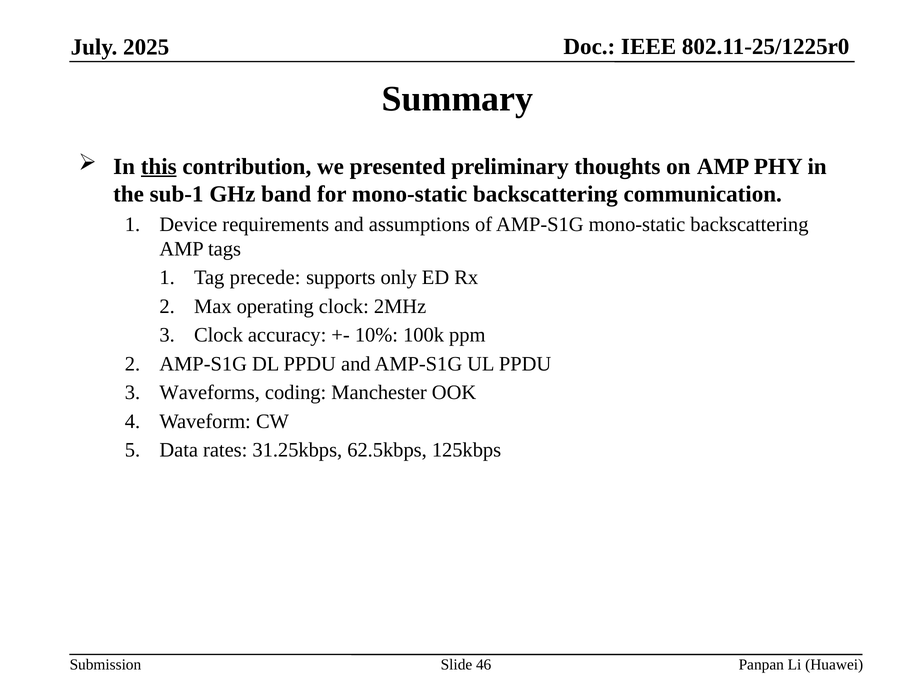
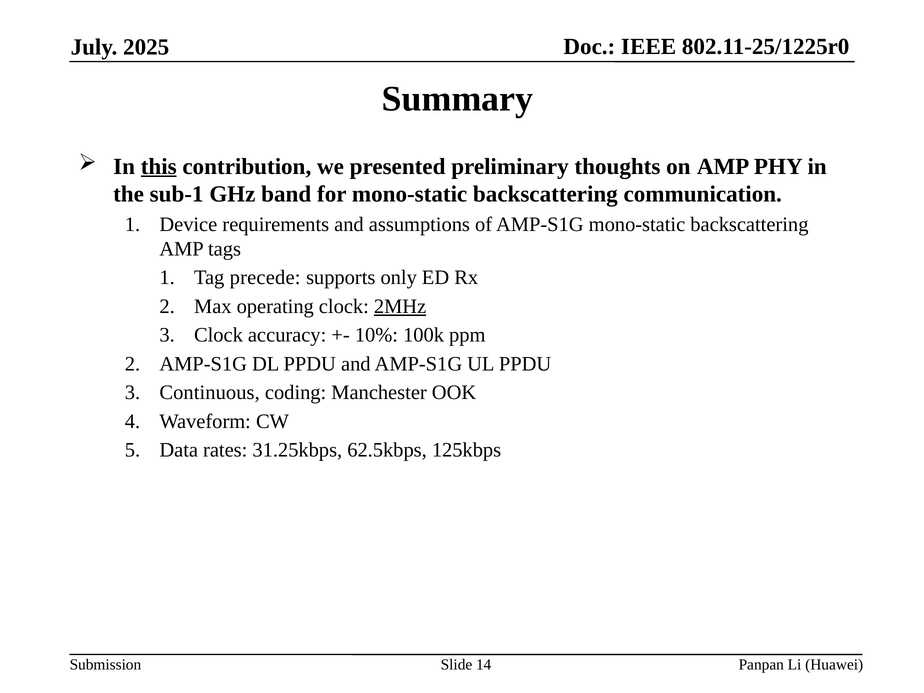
2MHz underline: none -> present (400, 306)
Waveforms: Waveforms -> Continuous (210, 393)
46: 46 -> 14 (484, 665)
